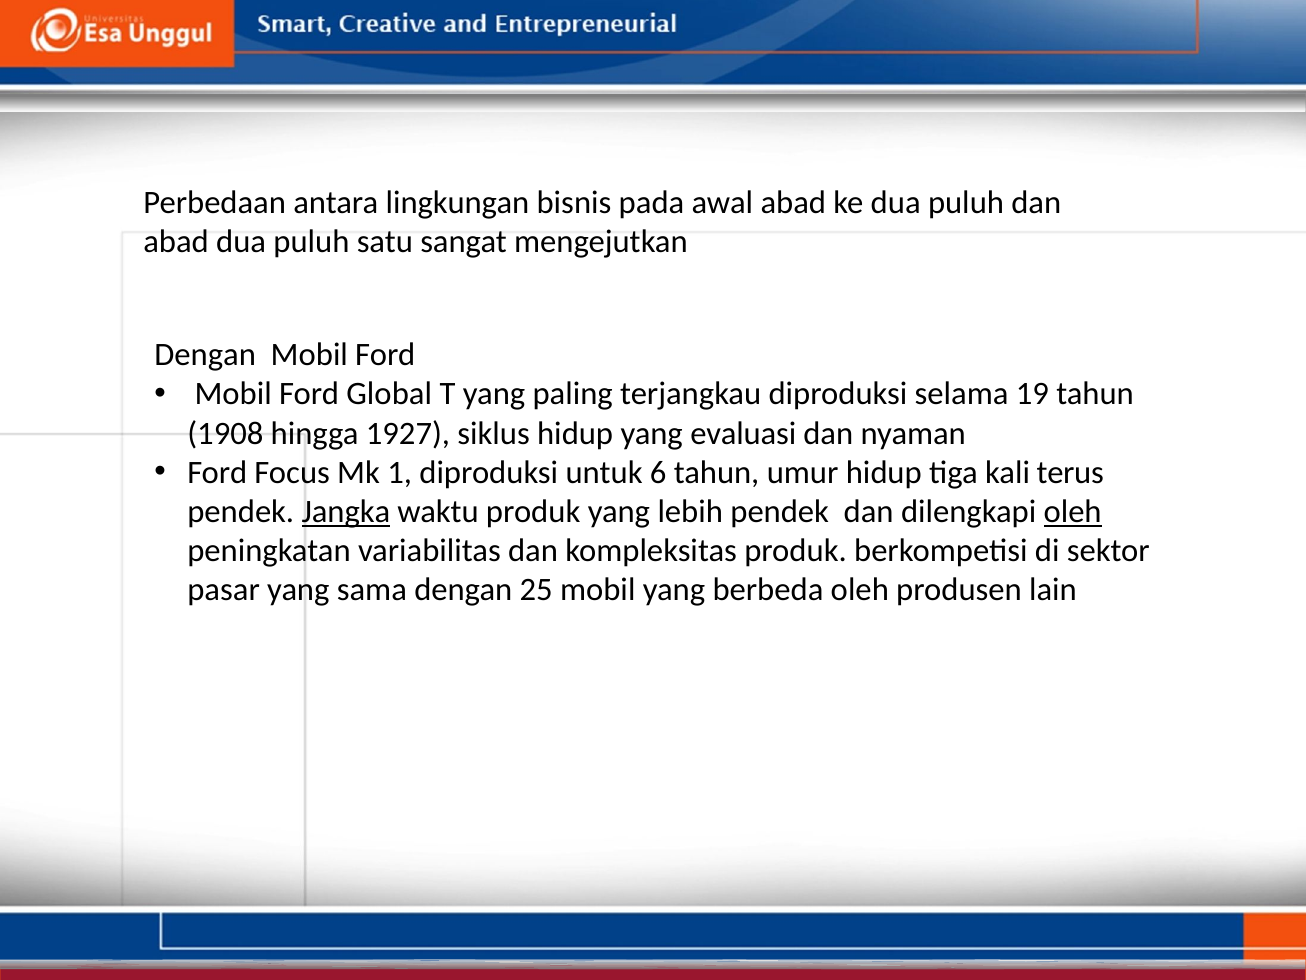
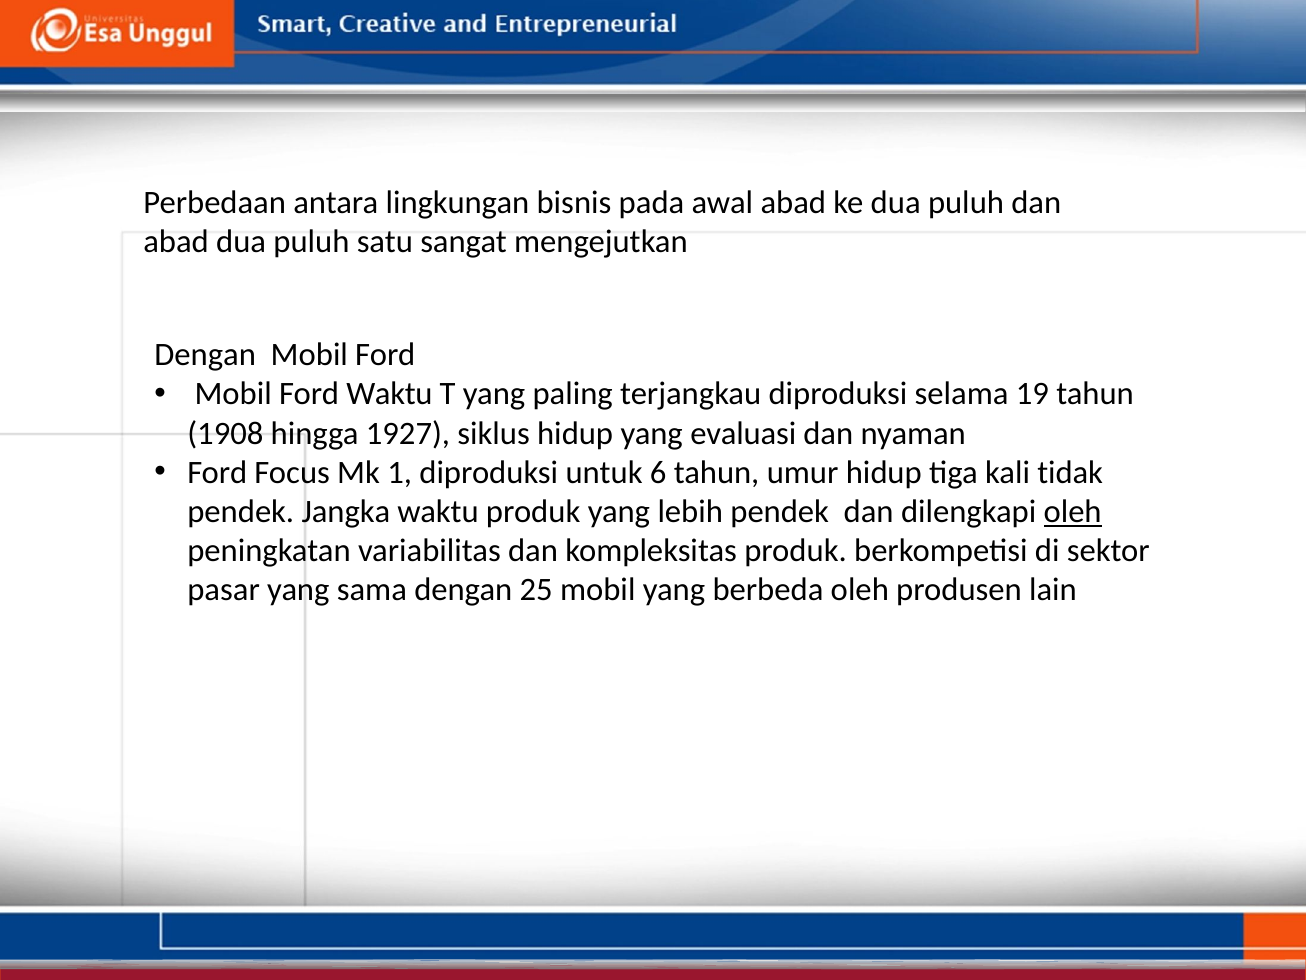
Ford Global: Global -> Waktu (389, 394)
terus: terus -> tidak (1070, 472)
Jangka underline: present -> none (346, 511)
